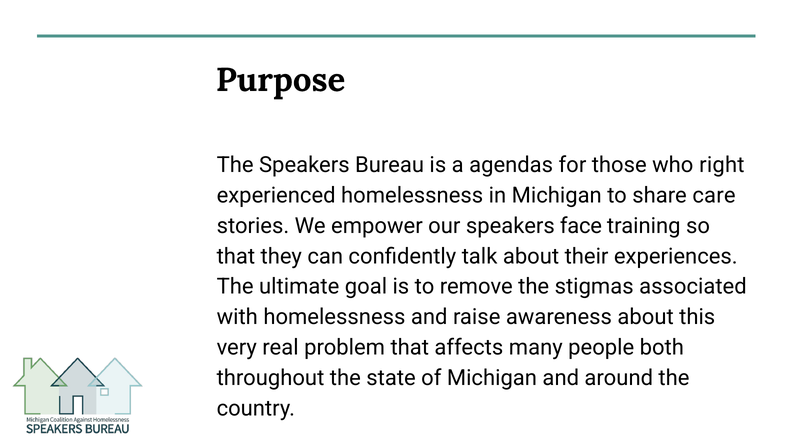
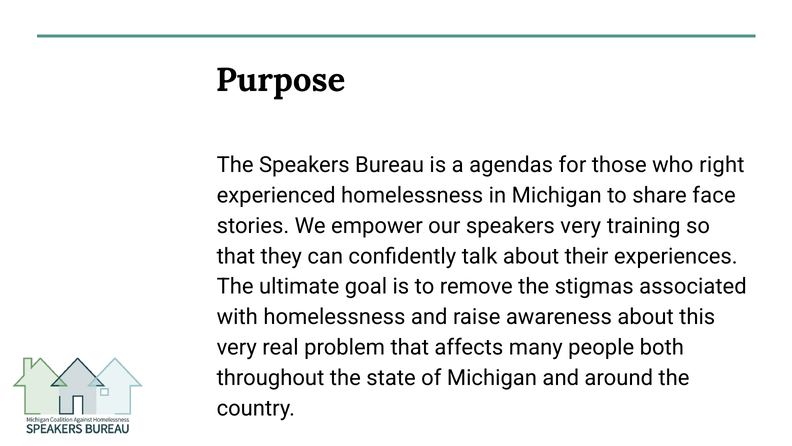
care: care -> face (714, 195)
speakers face: face -> very (581, 226)
